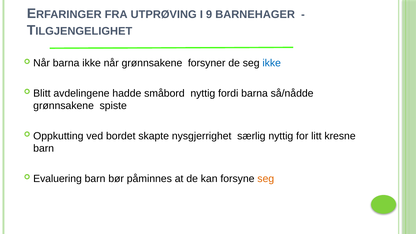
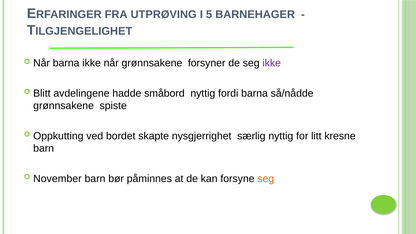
9: 9 -> 5 (209, 14)
ikke colour: blue -> purple (272, 63)
Evaluering: Evaluering -> November (57, 179)
